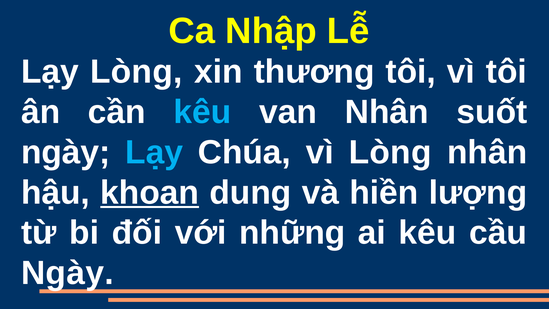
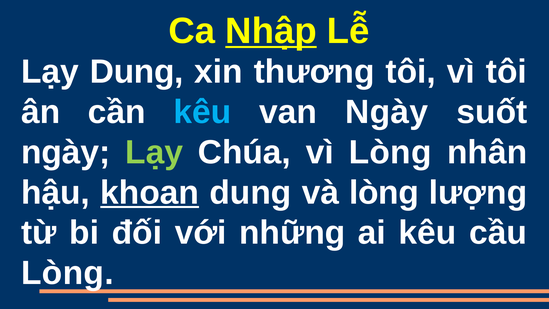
Nhập underline: none -> present (271, 31)
Lạy Lòng: Lòng -> Dung (137, 72)
van Nhân: Nhân -> Ngày (387, 112)
Lạy colour: light blue -> light green (154, 152)
và hiền: hiền -> lòng (384, 193)
Ngày: Ngày -> Lòng (67, 273)
